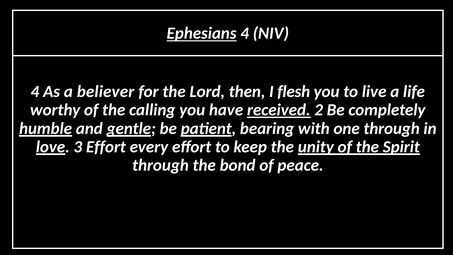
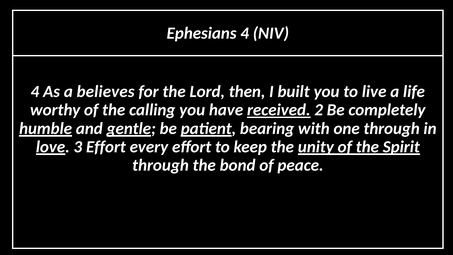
Ephesians underline: present -> none (202, 33)
believer: believer -> believes (106, 92)
flesh: flesh -> built (294, 92)
